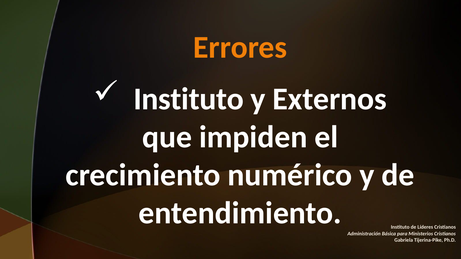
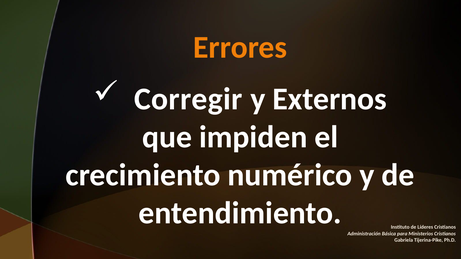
Instituto: Instituto -> Corregir (188, 99)
